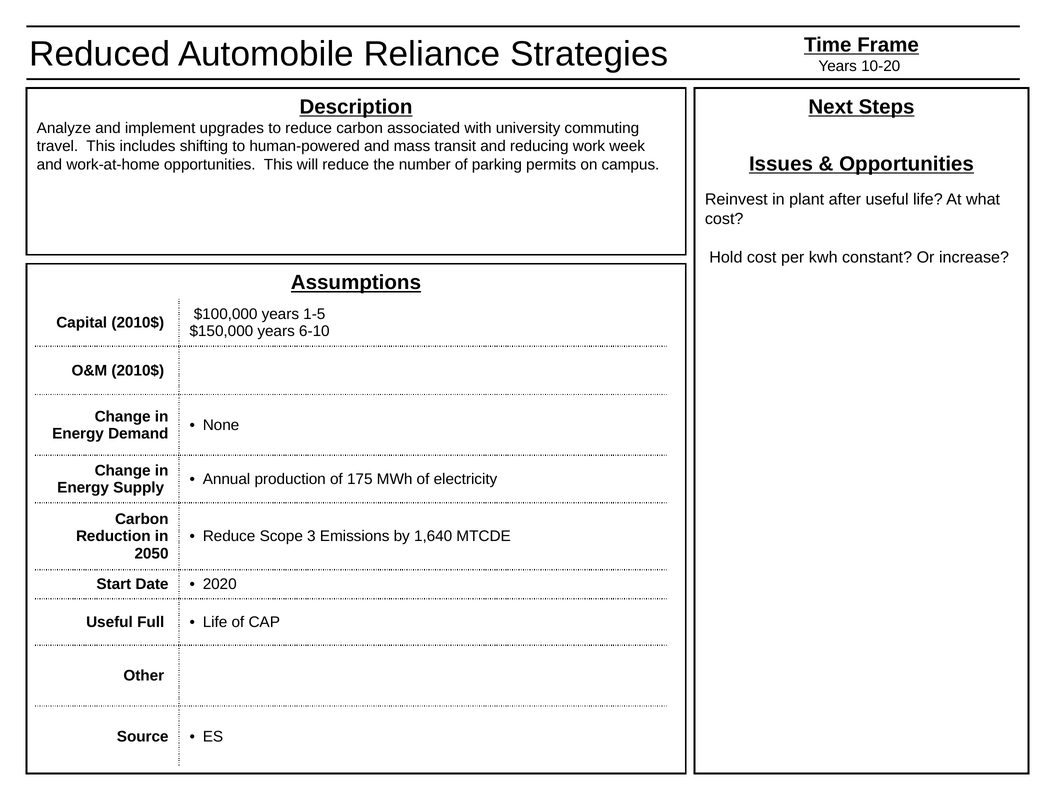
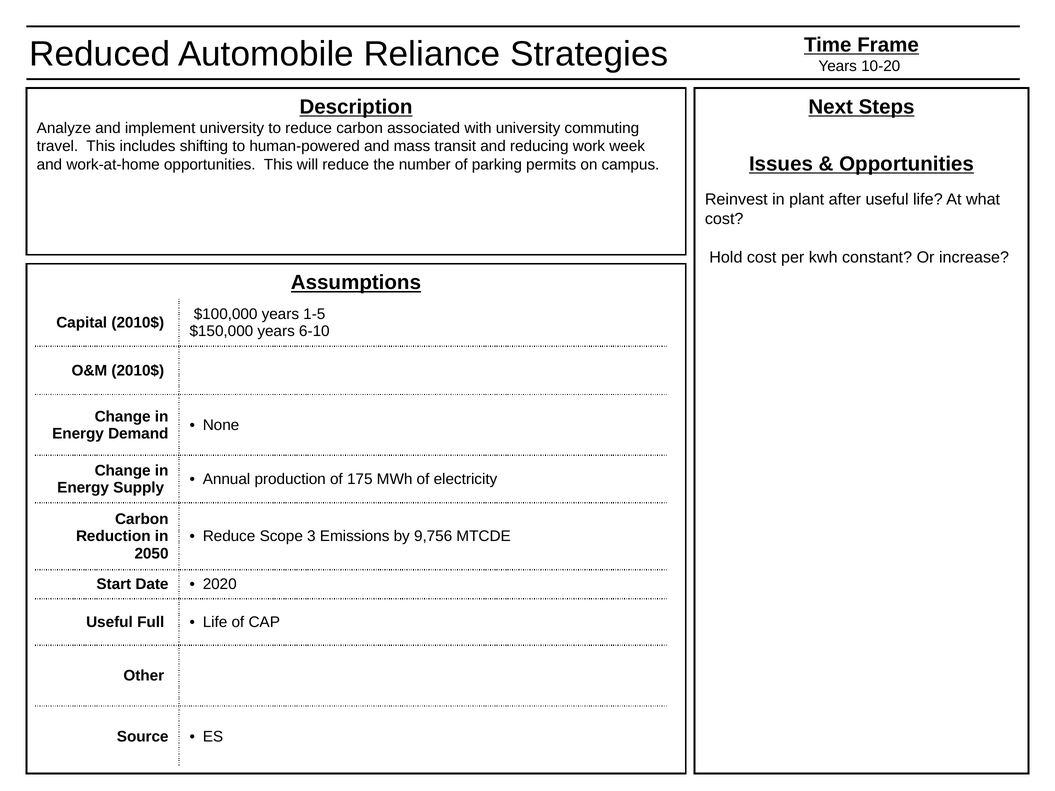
implement upgrades: upgrades -> university (232, 128)
1,640: 1,640 -> 9,756 (433, 537)
